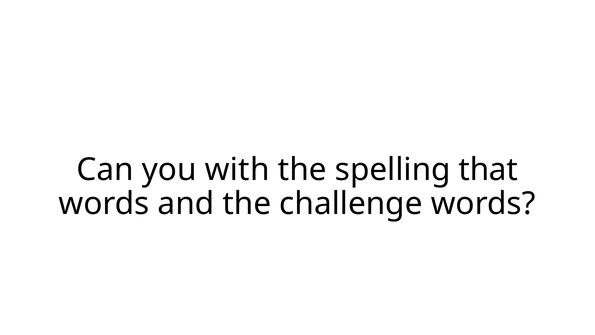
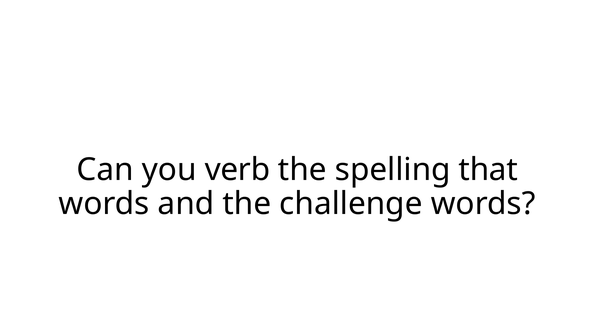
with: with -> verb (237, 169)
